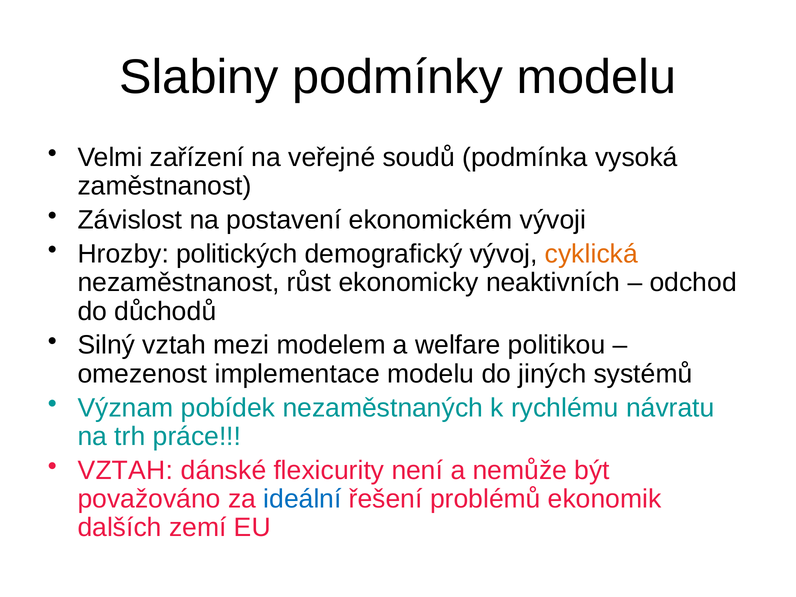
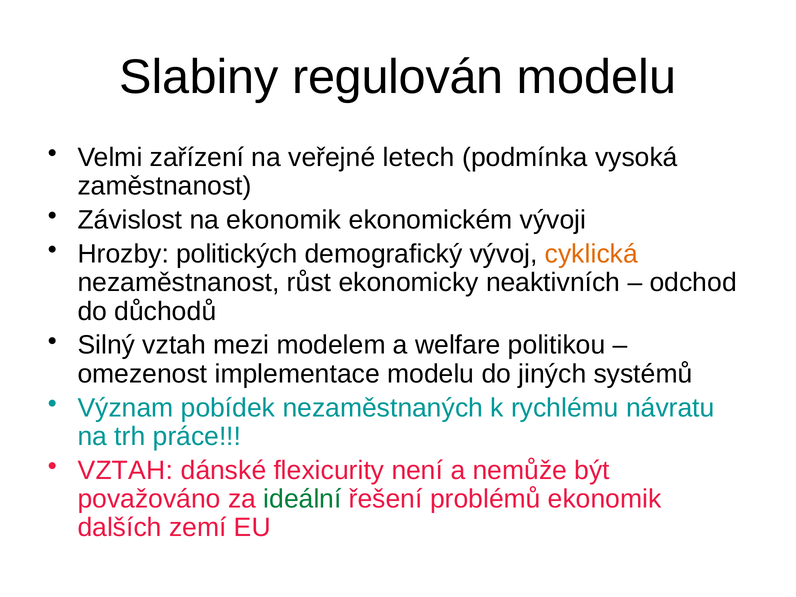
podmínky: podmínky -> regulován (398, 77)
soudů: soudů -> letech (419, 157)
na postavení: postavení -> ekonomik (284, 220)
ideální colour: blue -> green (302, 499)
